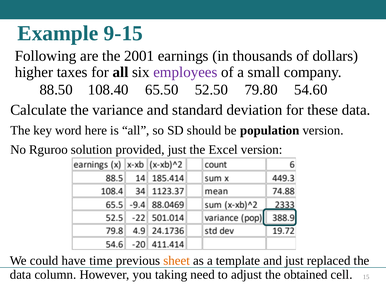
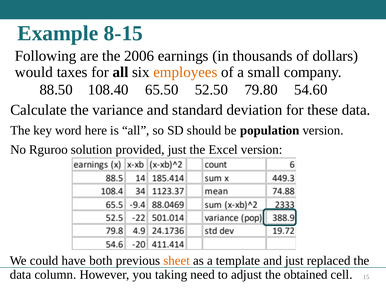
9-15: 9-15 -> 8-15 (123, 33)
2001: 2001 -> 2006 (139, 56)
higher: higher -> would (34, 72)
employees colour: purple -> orange (185, 72)
time: time -> both (101, 260)
